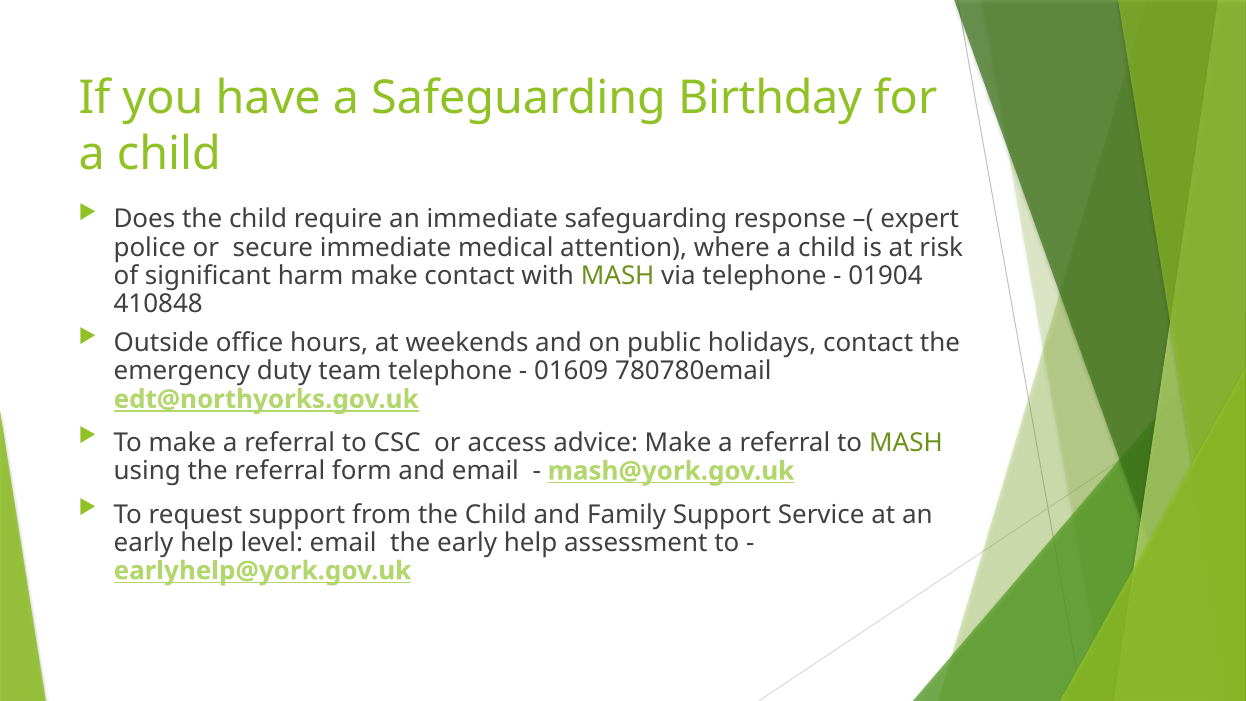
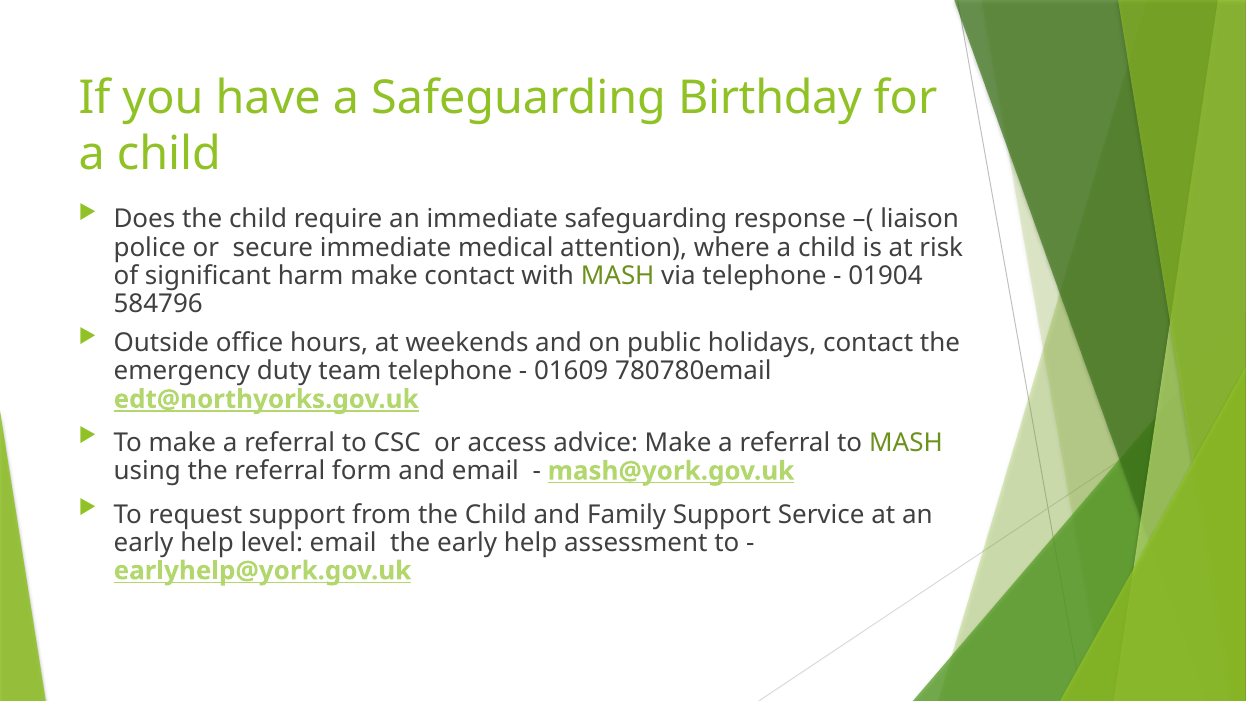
expert: expert -> liaison (920, 219)
410848: 410848 -> 584796 (158, 303)
